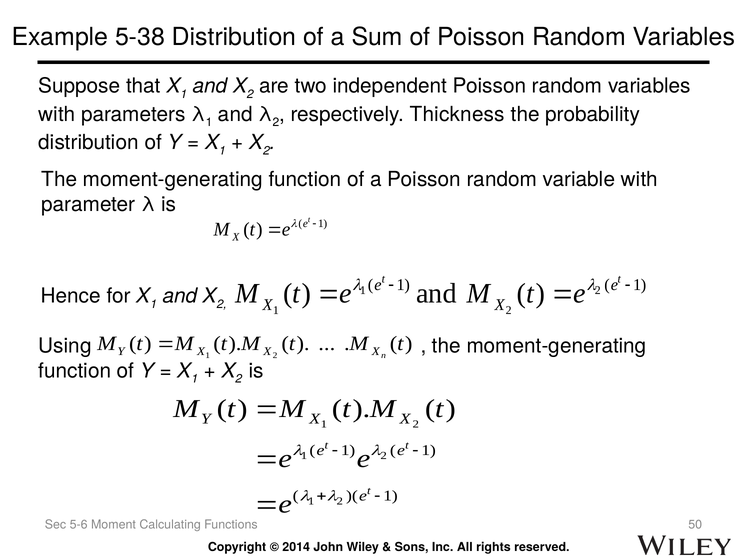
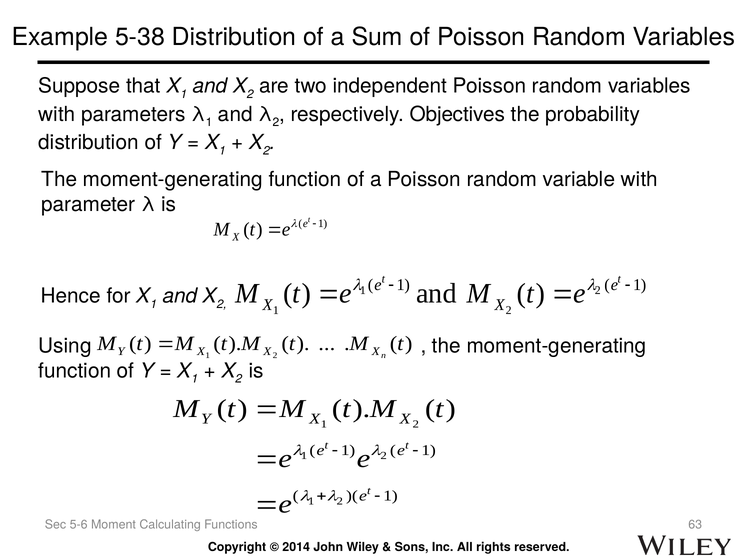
Thickness: Thickness -> Objectives (457, 114)
50: 50 -> 63 (695, 525)
